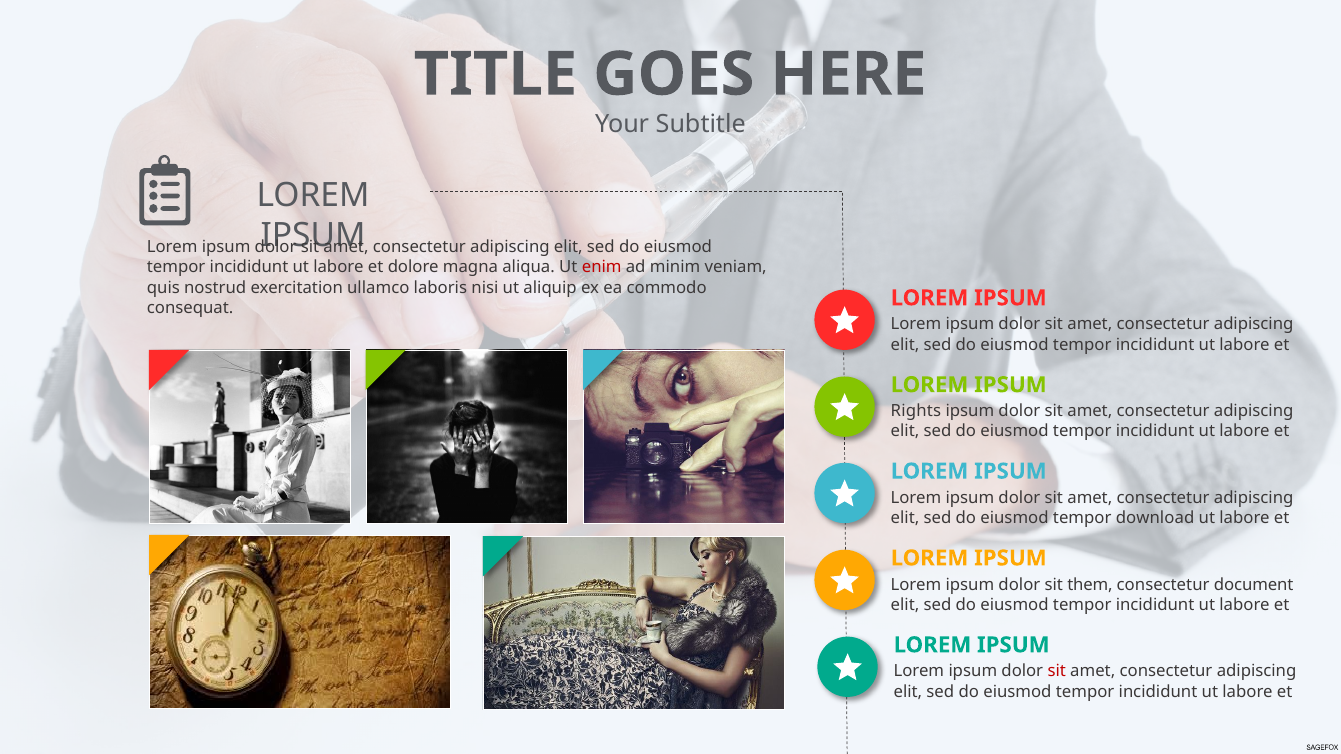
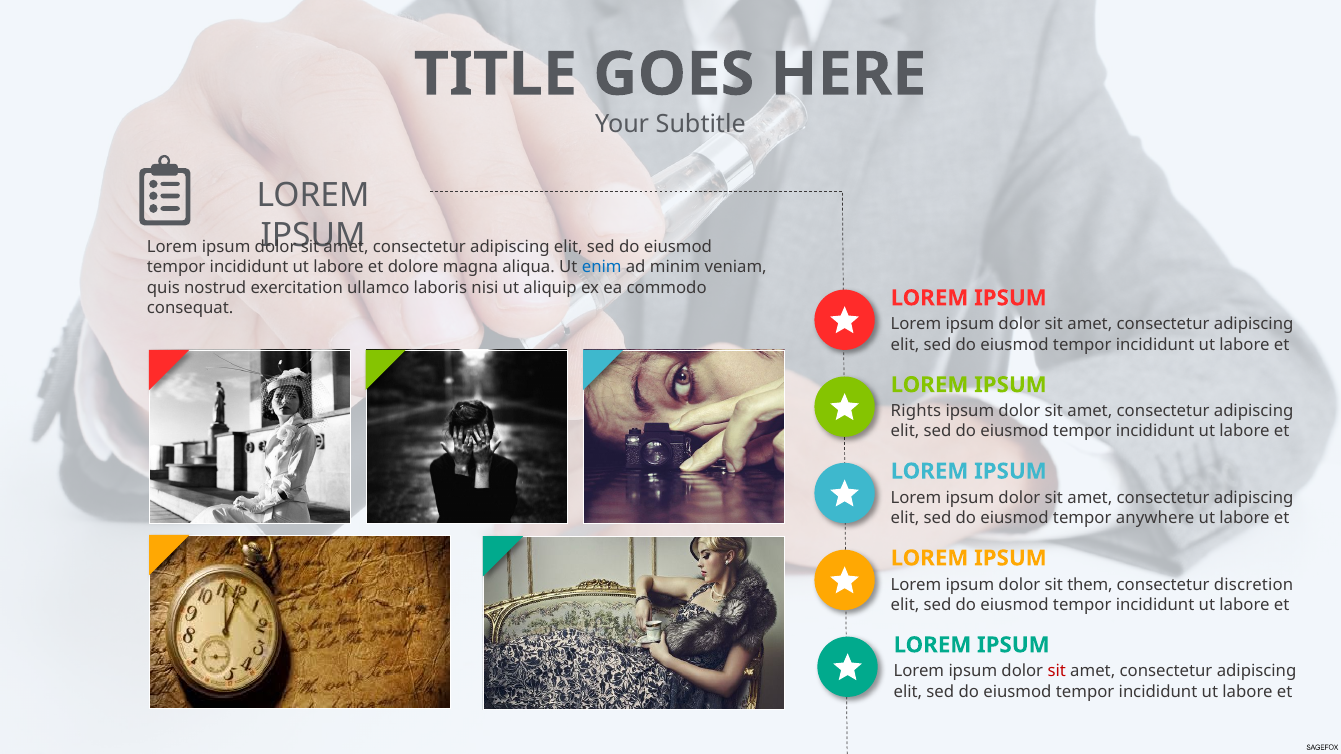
enim colour: red -> blue (602, 268)
download: download -> anywhere (1155, 518)
document: document -> discretion (1254, 585)
